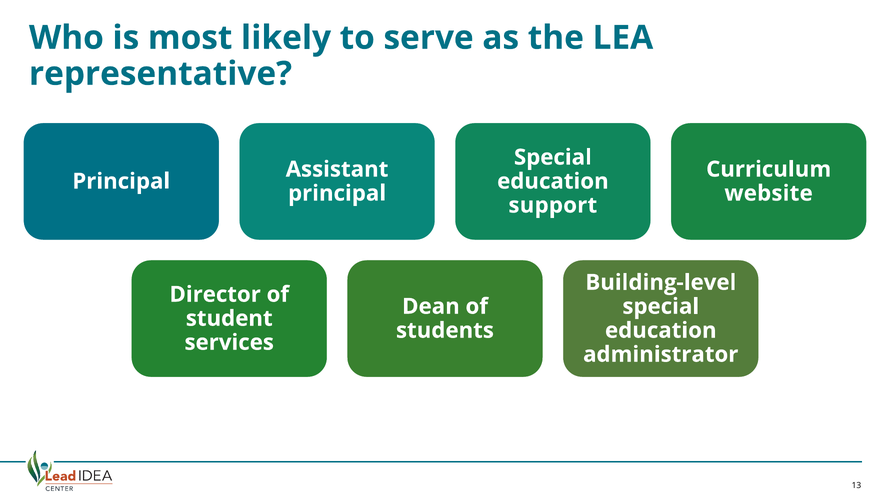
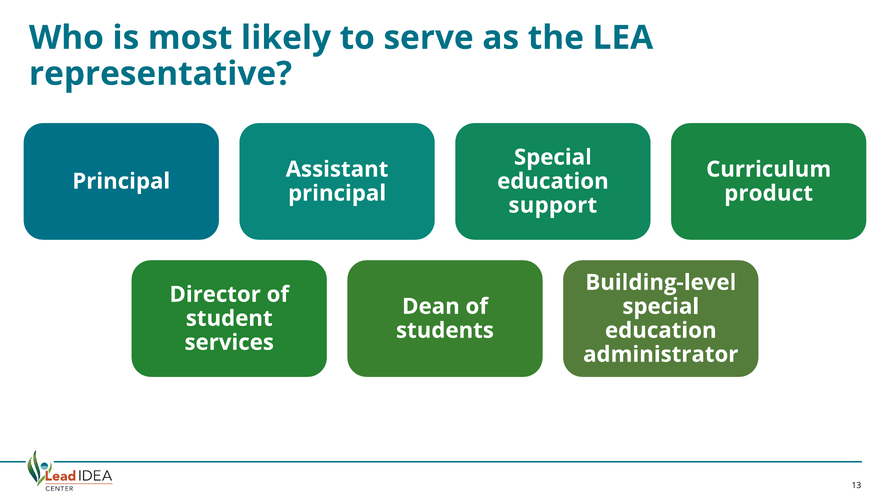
website: website -> product (769, 194)
